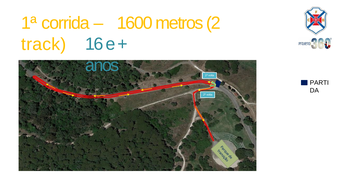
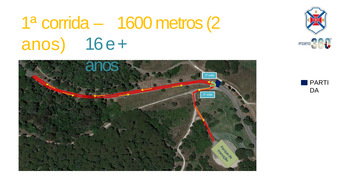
track: track -> anos (44, 44)
